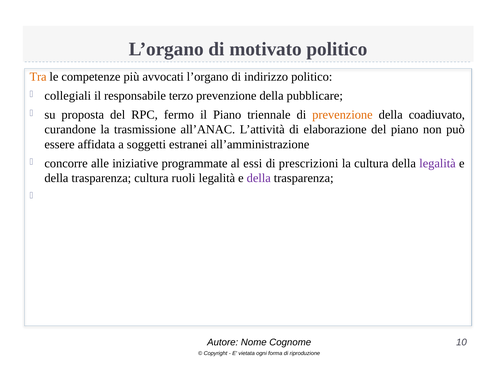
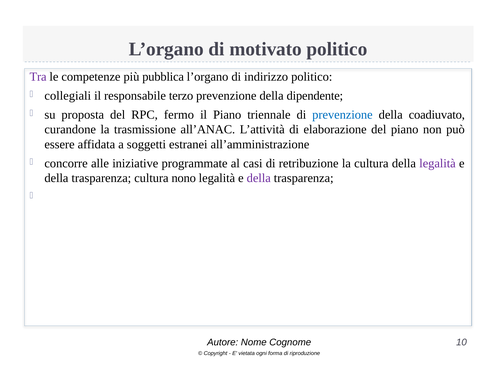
Tra colour: orange -> purple (38, 77)
avvocati: avvocati -> pubblica (163, 77)
pubblicare: pubblicare -> dipendente (315, 96)
prevenzione colour: orange -> blue (342, 115)
essi: essi -> casi (253, 163)
prescrizioni: prescrizioni -> retribuzione (309, 163)
ruoli: ruoli -> nono (184, 178)
